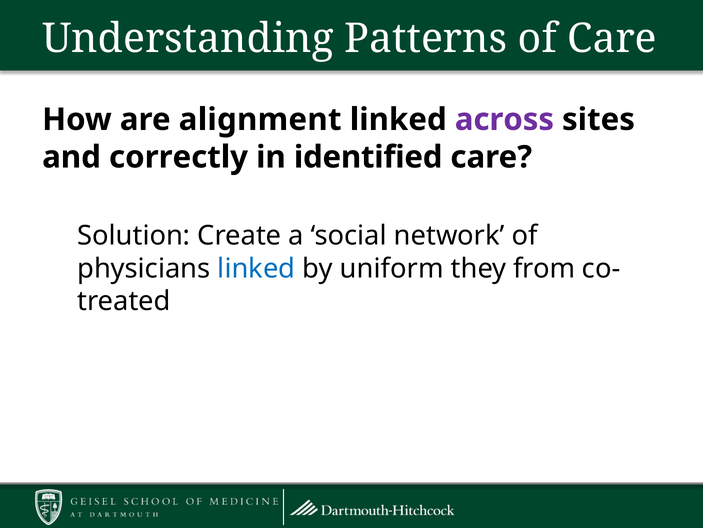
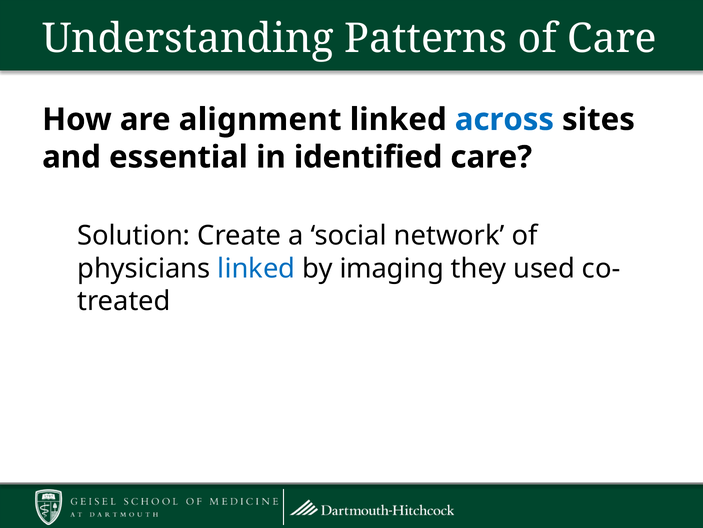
across colour: purple -> blue (504, 119)
correctly: correctly -> essential (179, 157)
uniform: uniform -> imaging (392, 268)
from: from -> used (544, 268)
